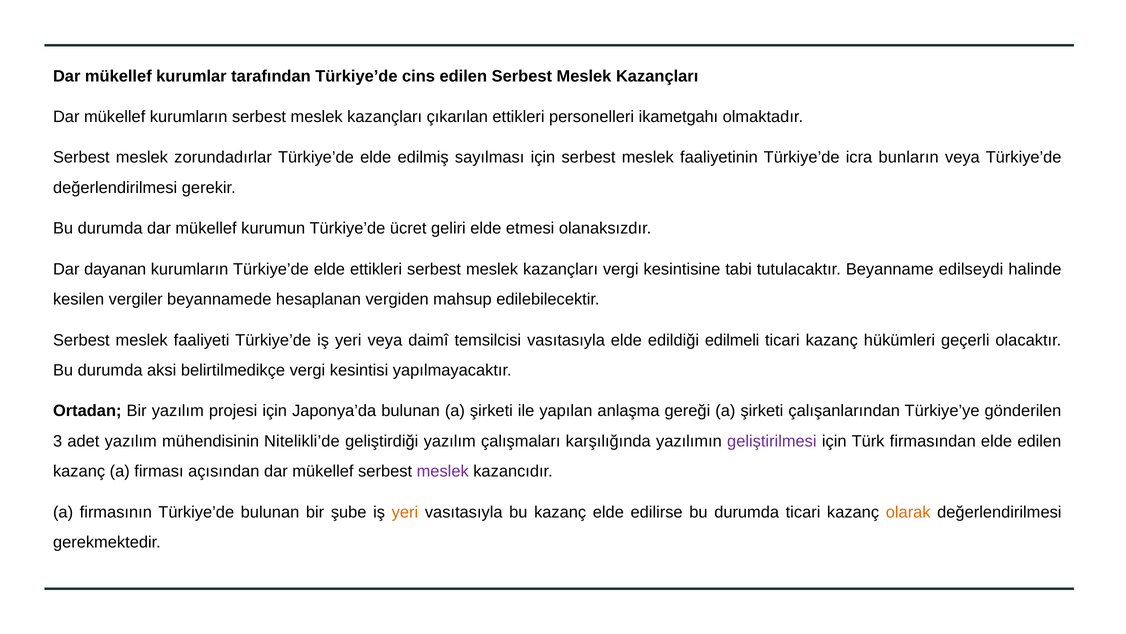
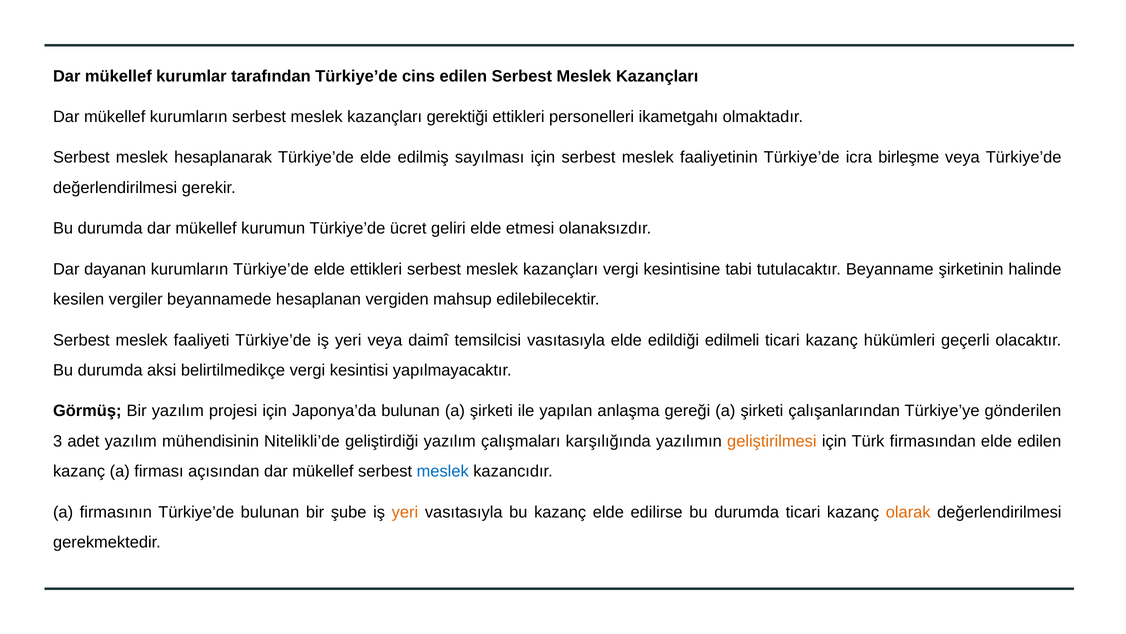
çıkarılan: çıkarılan -> gerektiği (457, 117)
zorundadırlar: zorundadırlar -> hesaplanarak (223, 157)
bunların: bunların -> birleşme (909, 157)
edilseydi: edilseydi -> şirketinin (971, 269)
Ortadan: Ortadan -> Görmüş (87, 411)
geliştirilmesi colour: purple -> orange (772, 441)
meslek colour: purple -> blue (443, 471)
